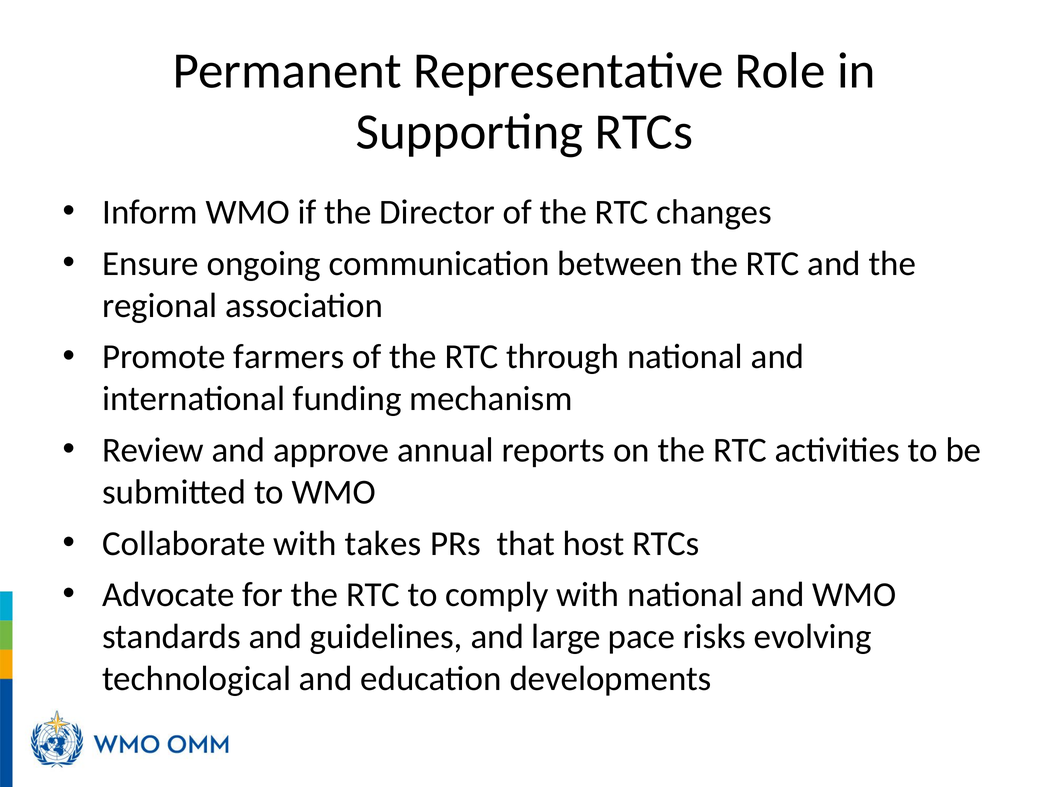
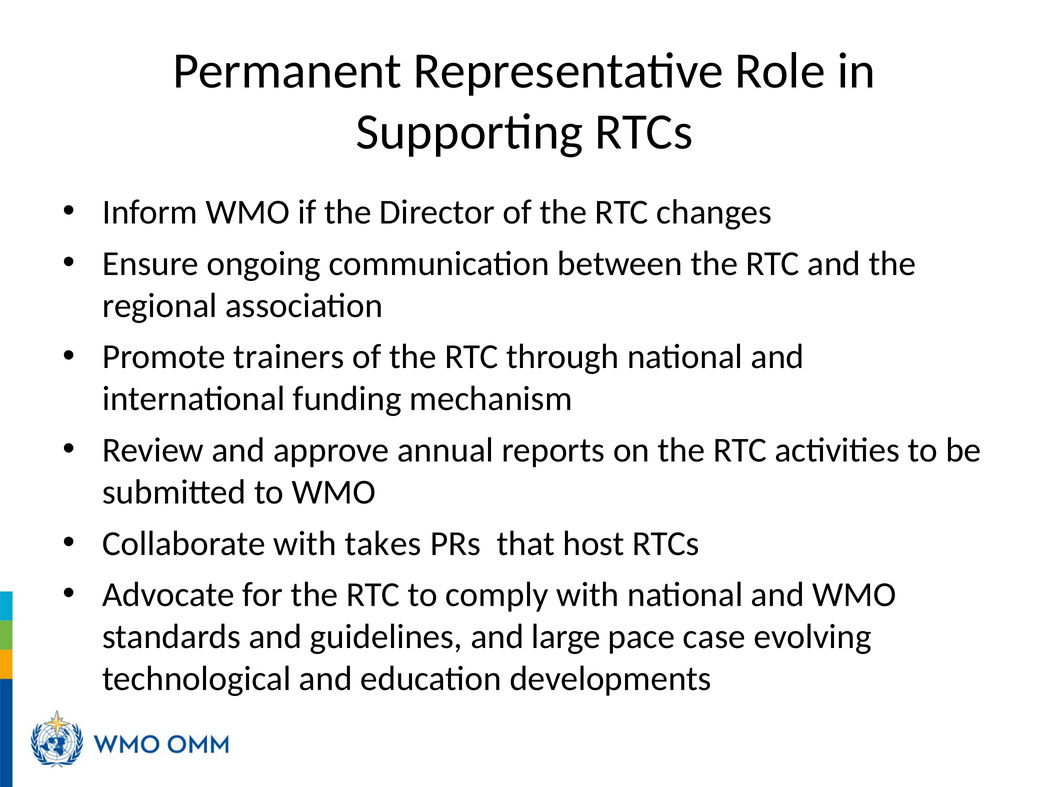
farmers: farmers -> trainers (289, 357)
risks: risks -> case (714, 637)
